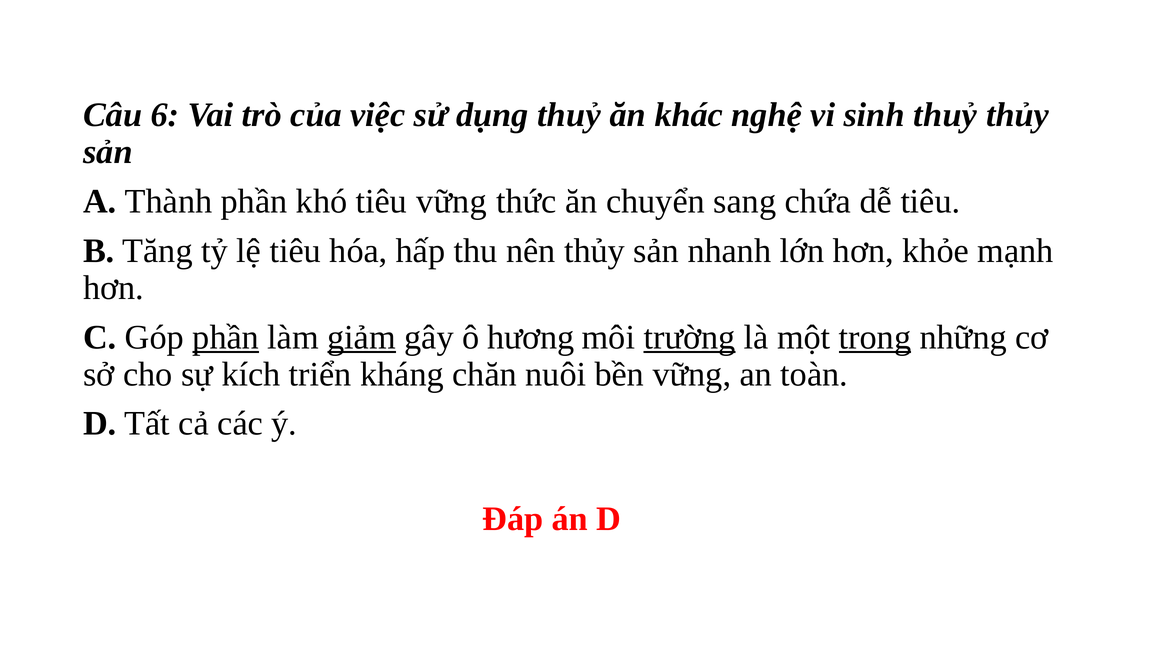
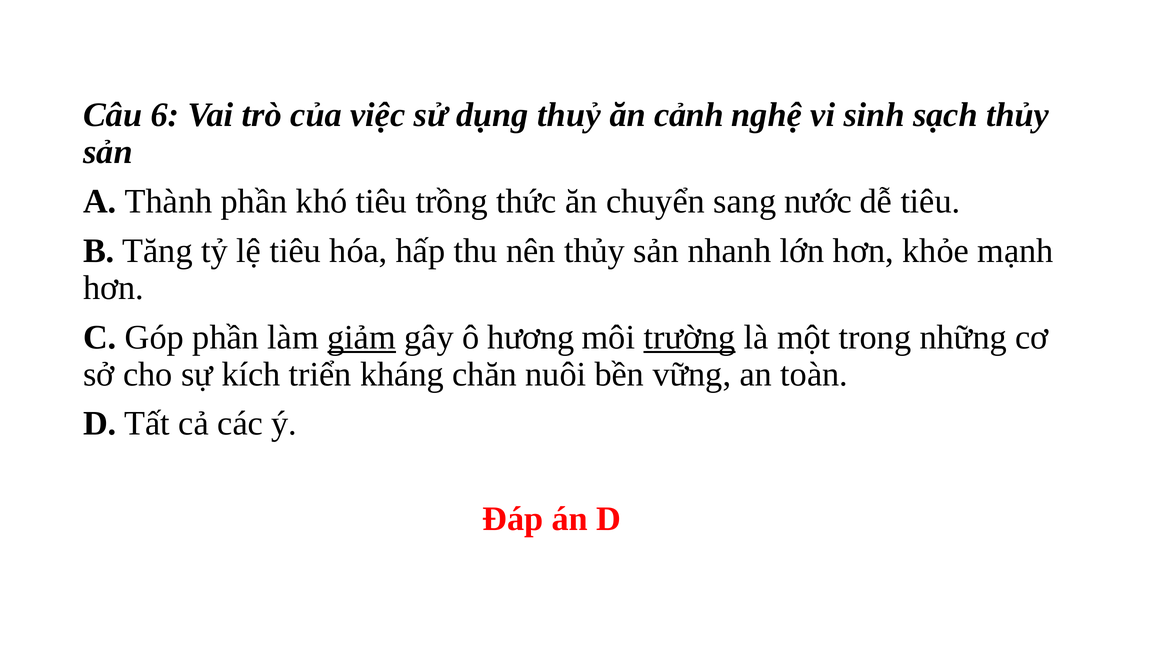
khác: khác -> cảnh (689, 115)
sinh thuỷ: thuỷ -> sạch (945, 115)
tiêu vững: vững -> trồng (452, 201)
chứa: chứa -> nước (818, 201)
phần underline: present -> none (226, 337)
trong underline: present -> none (875, 337)
